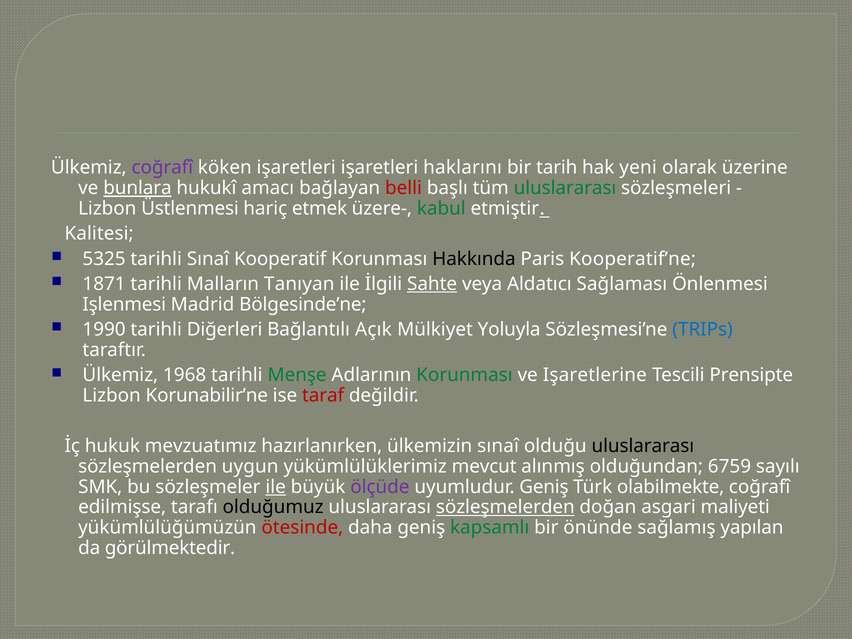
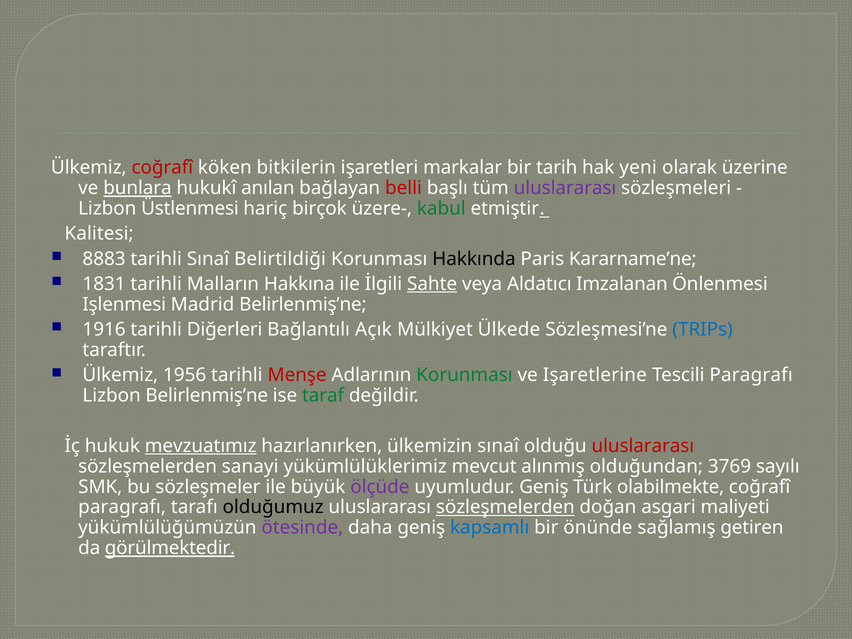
coğrafî colour: purple -> red (162, 168)
köken işaretleri: işaretleri -> bitkilerin (296, 168)
haklarını: haklarını -> markalar (463, 168)
amacı: amacı -> anılan (268, 188)
uluslararası colour: green -> purple (565, 188)
etmek: etmek -> birçok (319, 209)
5325: 5325 -> 8883 (104, 259)
Kooperatif: Kooperatif -> Belirtildiği (280, 259)
Kooperatif’ne: Kooperatif’ne -> Kararname’ne (633, 259)
1871: 1871 -> 1831 (104, 284)
Tanıyan: Tanıyan -> Hakkına (299, 284)
Sağlaması: Sağlaması -> Imzalanan (622, 284)
Madrid Bölgesinde’ne: Bölgesinde’ne -> Belirlenmiş’ne (303, 304)
1990: 1990 -> 1916 (104, 330)
Yoluyla: Yoluyla -> Ülkede (509, 330)
1968: 1968 -> 1956 (185, 375)
Menşe colour: green -> red (297, 375)
Tescili Prensipte: Prensipte -> Paragrafı (751, 375)
Lizbon Korunabilir’ne: Korunabilir’ne -> Belirlenmiş’ne (207, 396)
taraf colour: red -> green (323, 396)
mevzuatımız underline: none -> present (201, 446)
uluslararası colour: black -> red (643, 446)
uygun: uygun -> sanayi (250, 466)
6759: 6759 -> 3769 (729, 466)
ile underline: present -> none (276, 487)
edilmişse: edilmişse -> paragrafı (122, 507)
ötesinde colour: red -> purple (302, 528)
kapsamlı colour: green -> blue (490, 528)
yapılan: yapılan -> getiren (752, 528)
görülmektedir underline: none -> present (170, 548)
